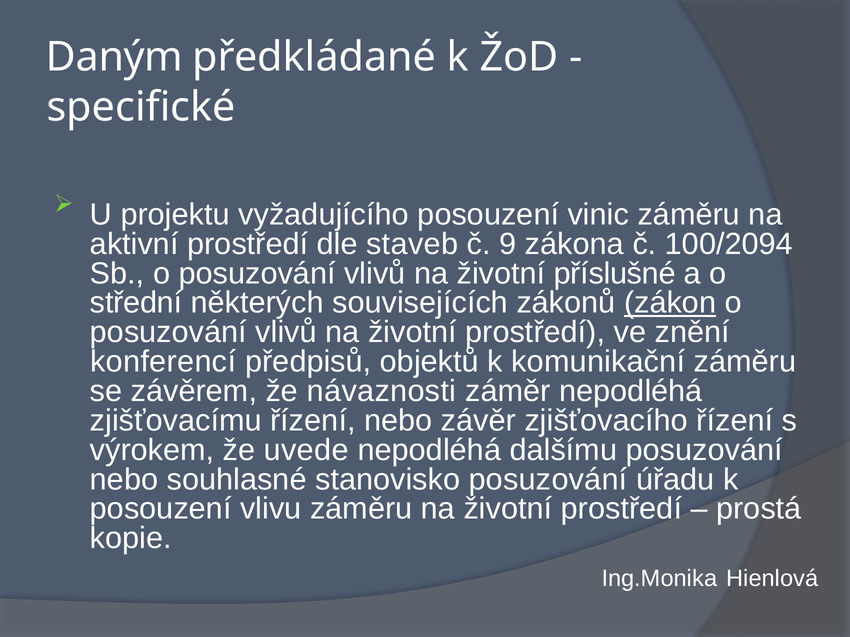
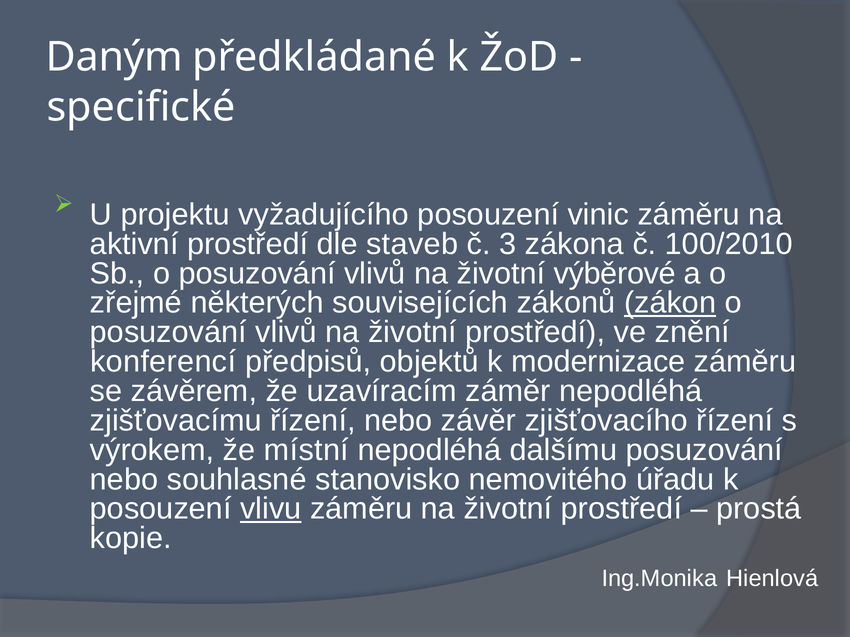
9: 9 -> 3 (508, 244)
100/2094: 100/2094 -> 100/2010 (729, 244)
příslušné: příslušné -> výběrové (615, 274)
střední: střední -> zřejmé (136, 303)
komunikační: komunikační -> modernizace (598, 362)
návaznosti: návaznosti -> uzavíracím (382, 391)
uvede: uvede -> místní (306, 450)
stanovisko posuzování: posuzování -> nemovitého (548, 480)
vlivu underline: none -> present (271, 509)
